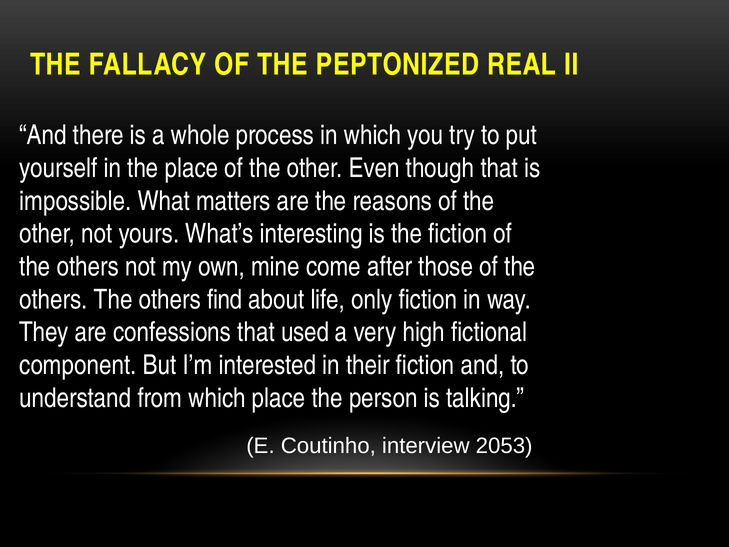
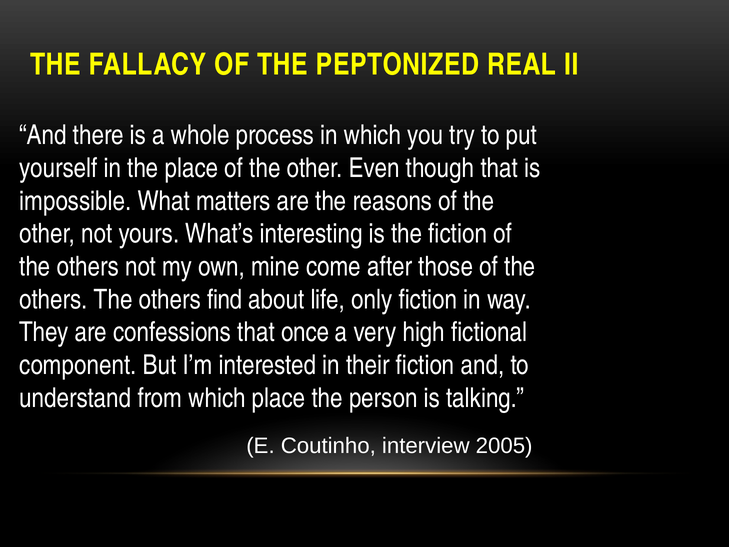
used: used -> once (305, 332)
2053: 2053 -> 2005 (504, 446)
